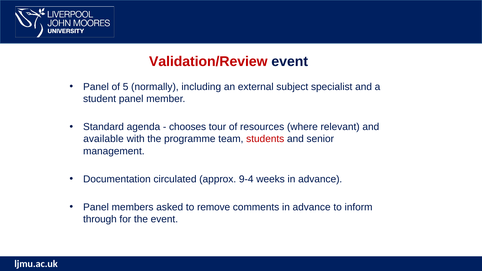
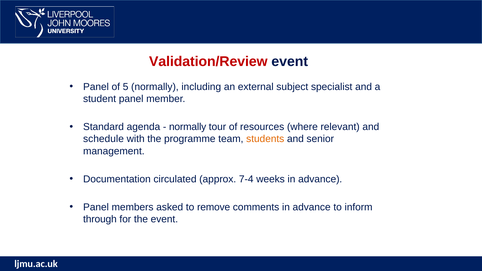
chooses: chooses -> normally (188, 127)
available: available -> schedule (104, 139)
students colour: red -> orange (265, 139)
9-4: 9-4 -> 7-4 (246, 179)
